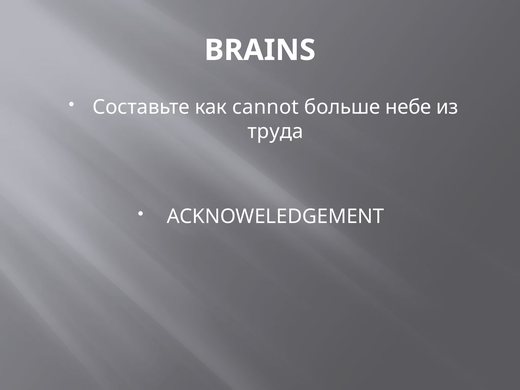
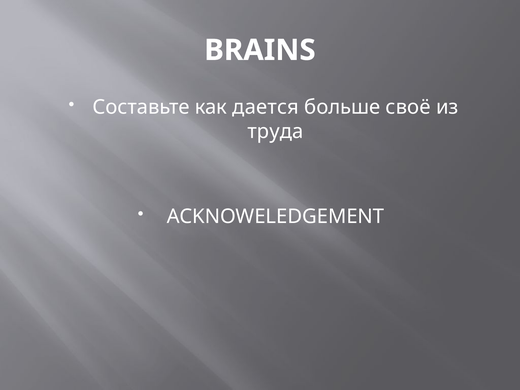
cannot: cannot -> дается (266, 107)
небе: небе -> своё (408, 107)
